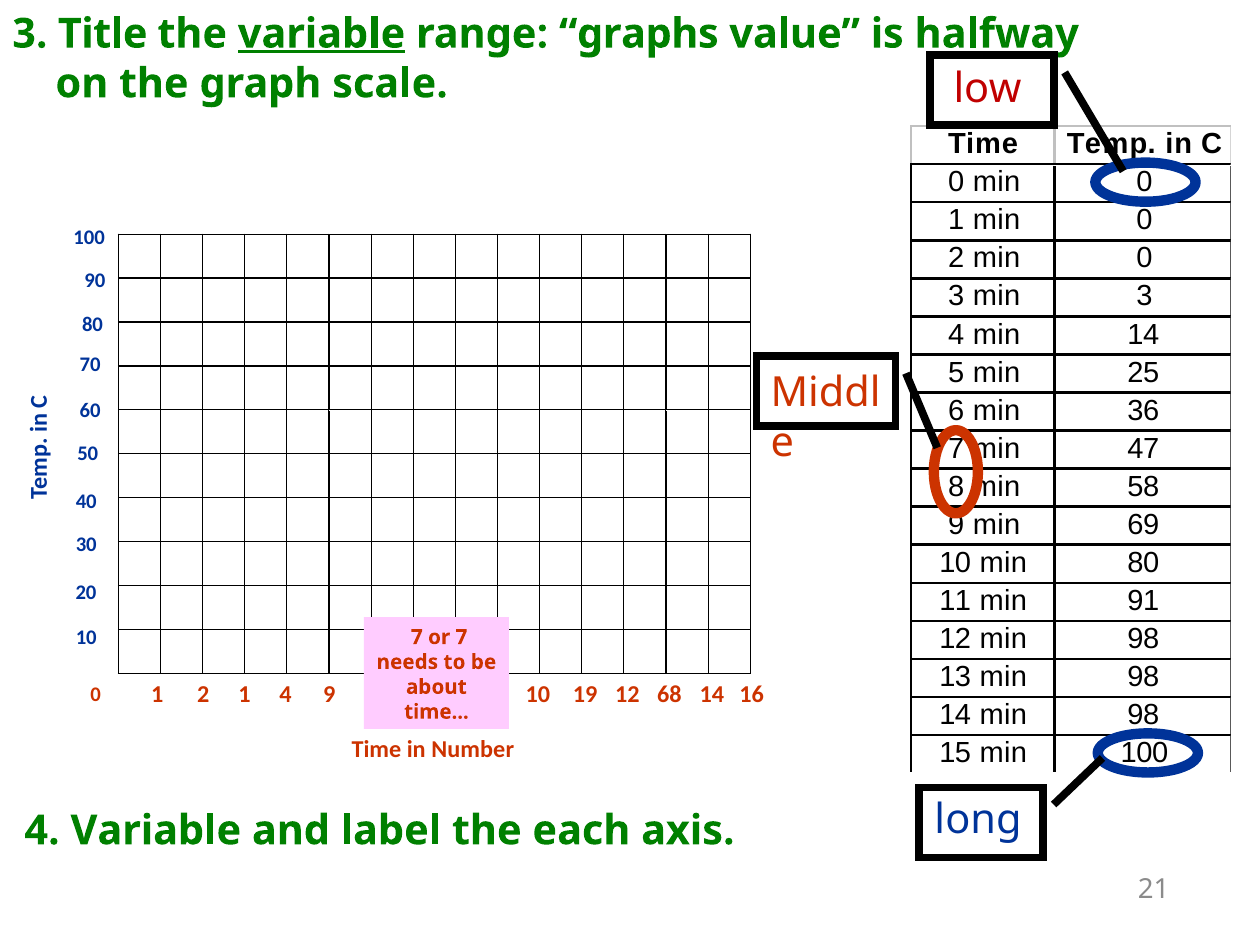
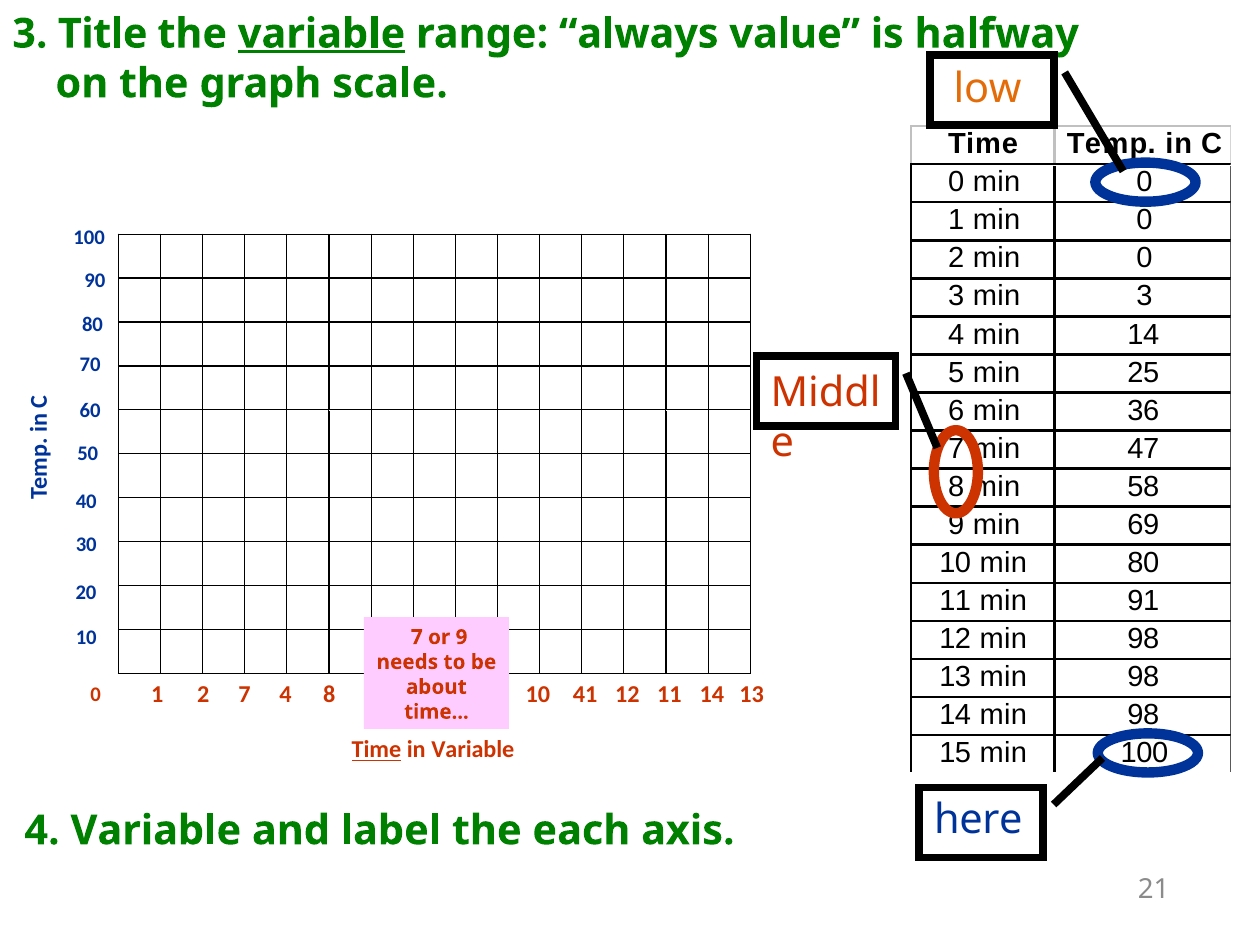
graphs: graphs -> always (639, 34)
low colour: red -> orange (988, 89)
or 7: 7 -> 9 (461, 637)
2 1: 1 -> 7 (245, 694)
4 9: 9 -> 8 (329, 694)
19: 19 -> 41 (585, 694)
12 68: 68 -> 11 (669, 694)
14 16: 16 -> 13 (752, 694)
Time underline: none -> present (376, 750)
in Number: Number -> Variable (473, 750)
long: long -> here (978, 820)
